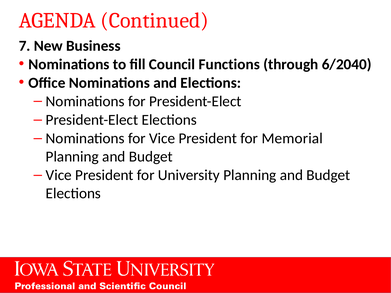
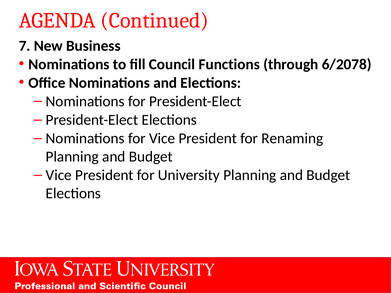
6/2040: 6/2040 -> 6/2078 (347, 64)
Memorial: Memorial -> Renaming (292, 138)
